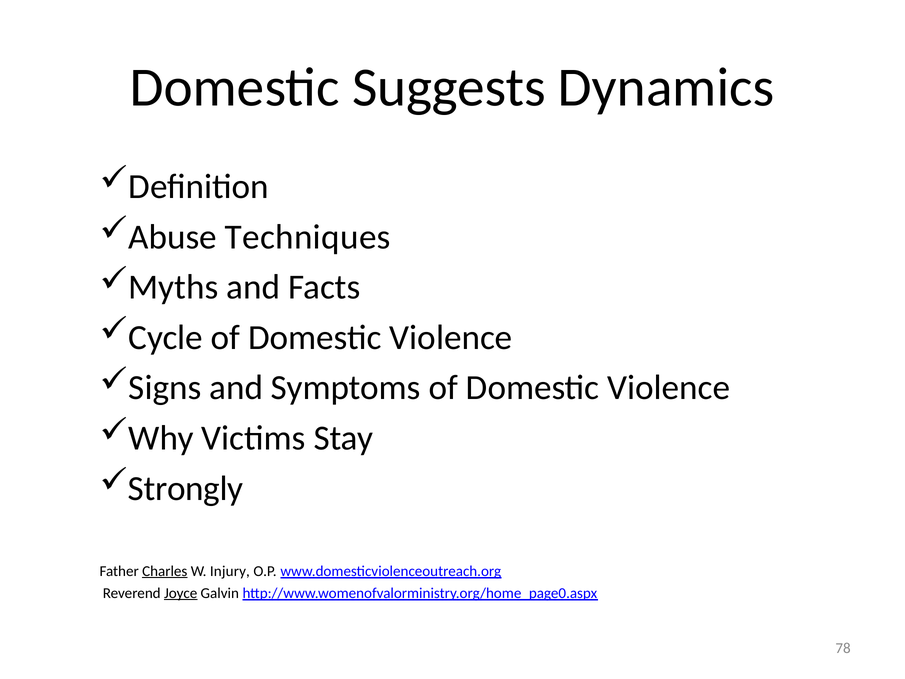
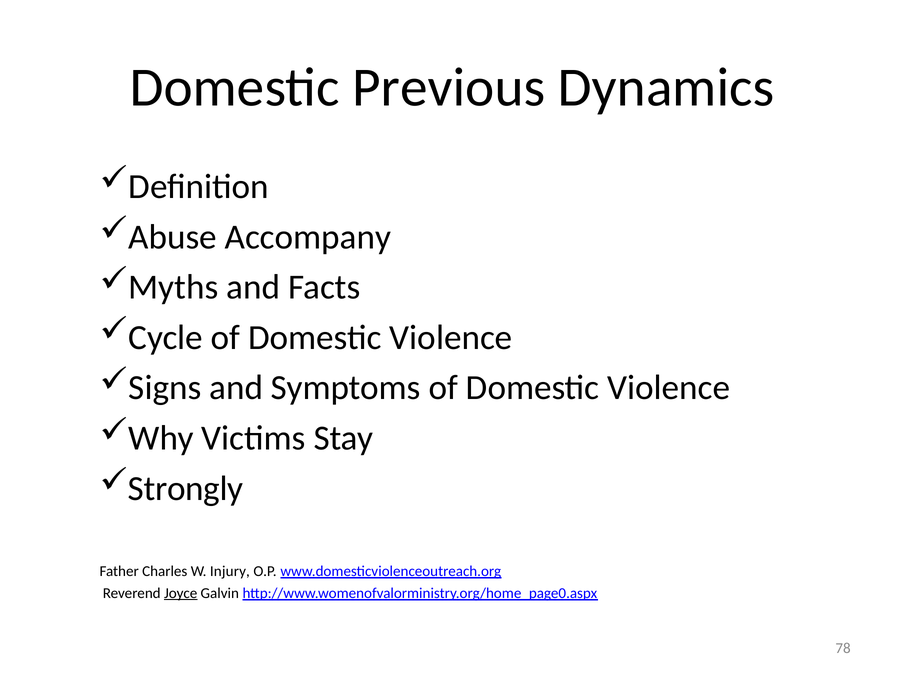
Suggests: Suggests -> Previous (449, 88)
Techniques: Techniques -> Accompany (308, 237)
Charles underline: present -> none (165, 571)
